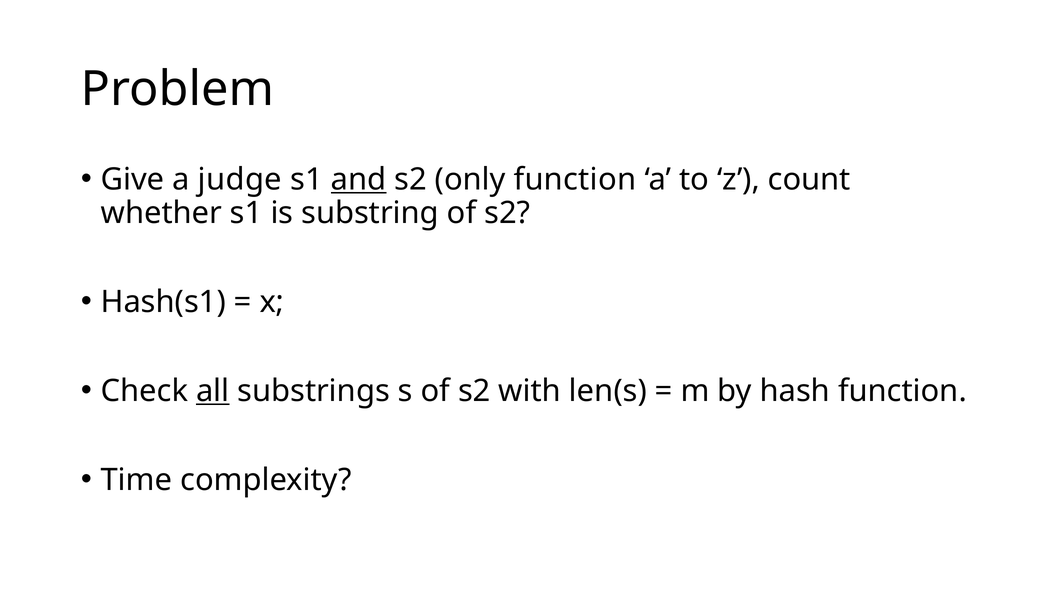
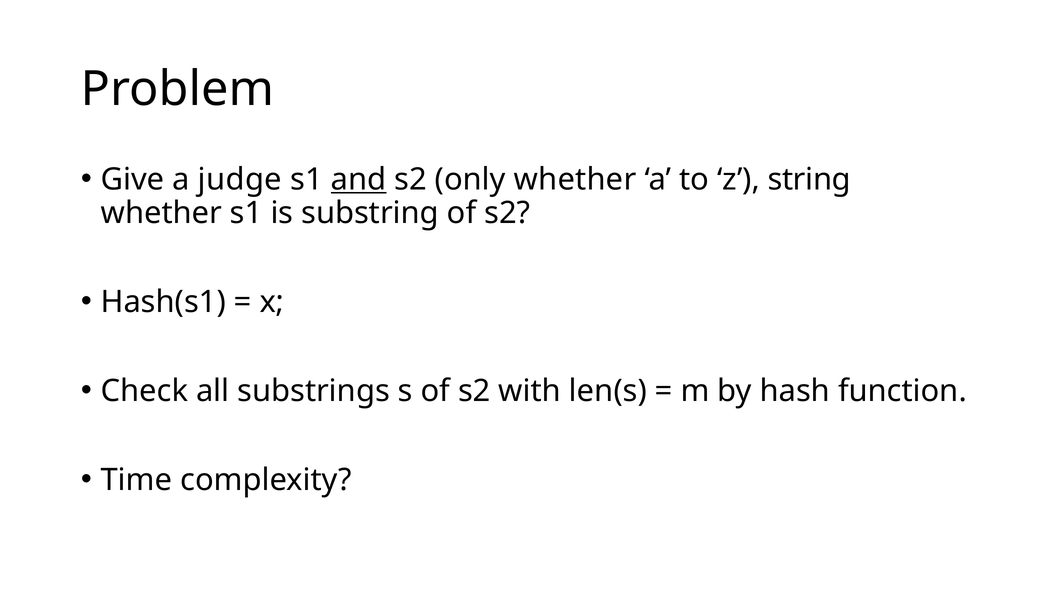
only function: function -> whether (575, 179)
count: count -> string (809, 179)
all underline: present -> none (213, 391)
